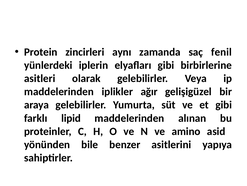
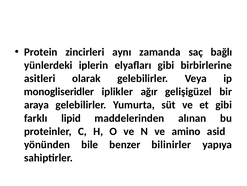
fenil: fenil -> bağlı (222, 52)
maddelerinden: maddelerinden -> monogliseridler (59, 91)
asitlerini: asitlerini -> bilinirler (171, 144)
